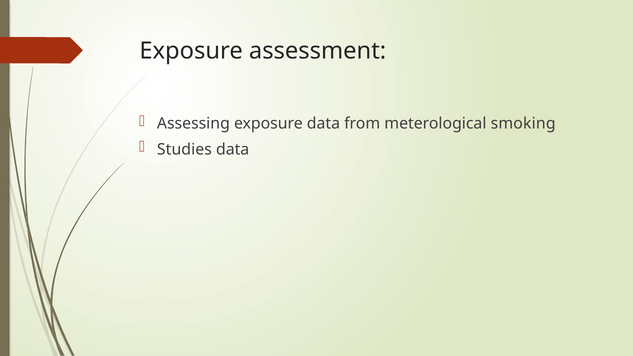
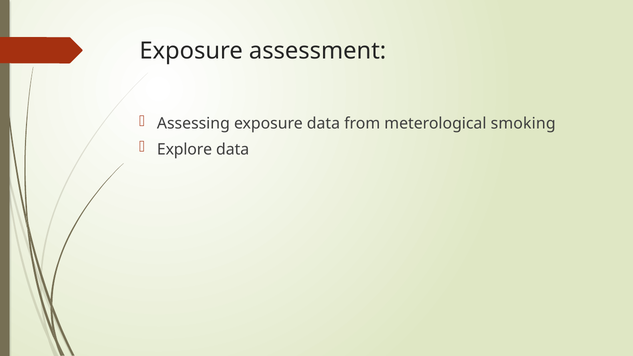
Studies: Studies -> Explore (185, 149)
